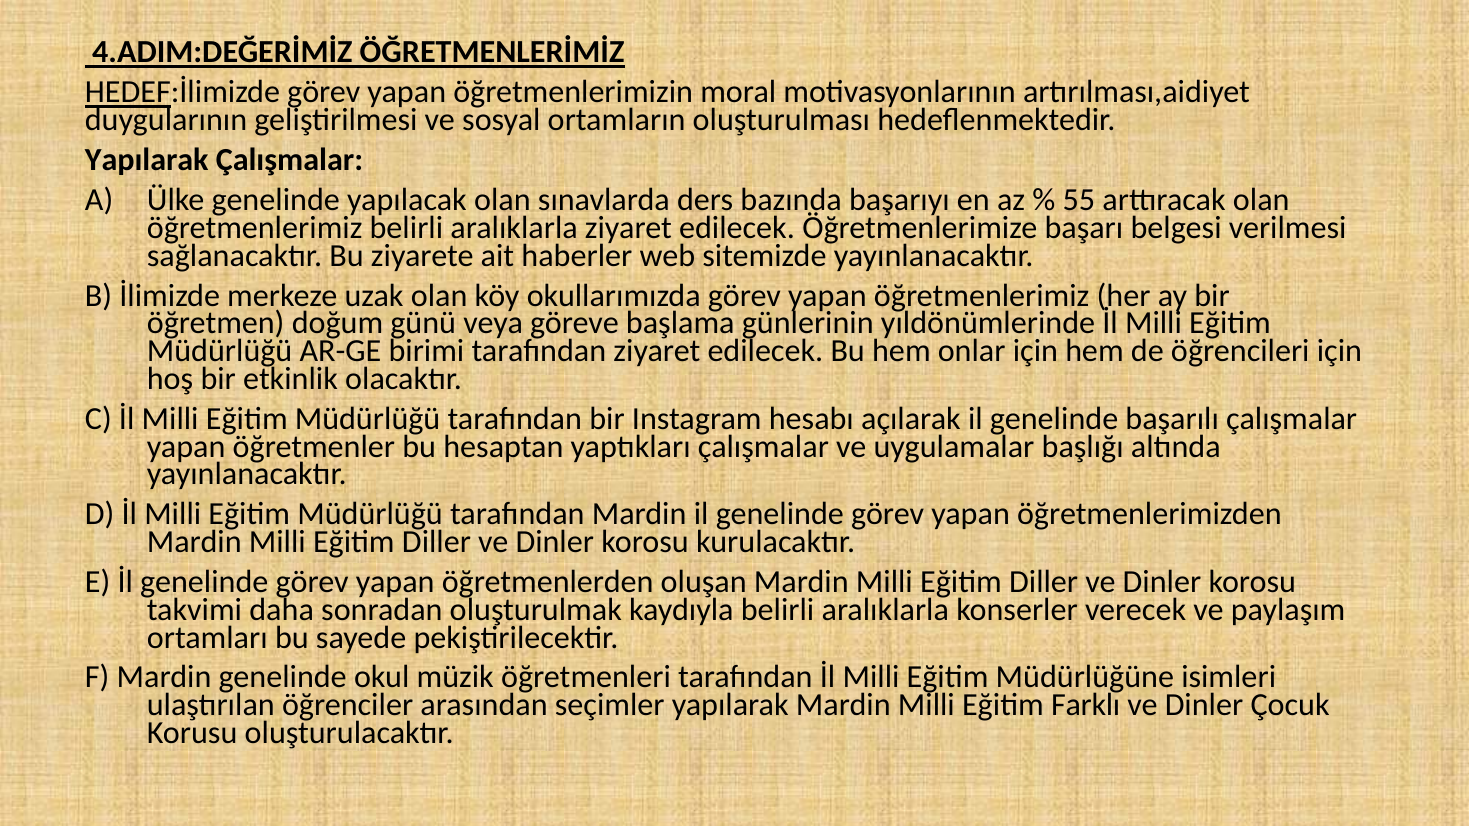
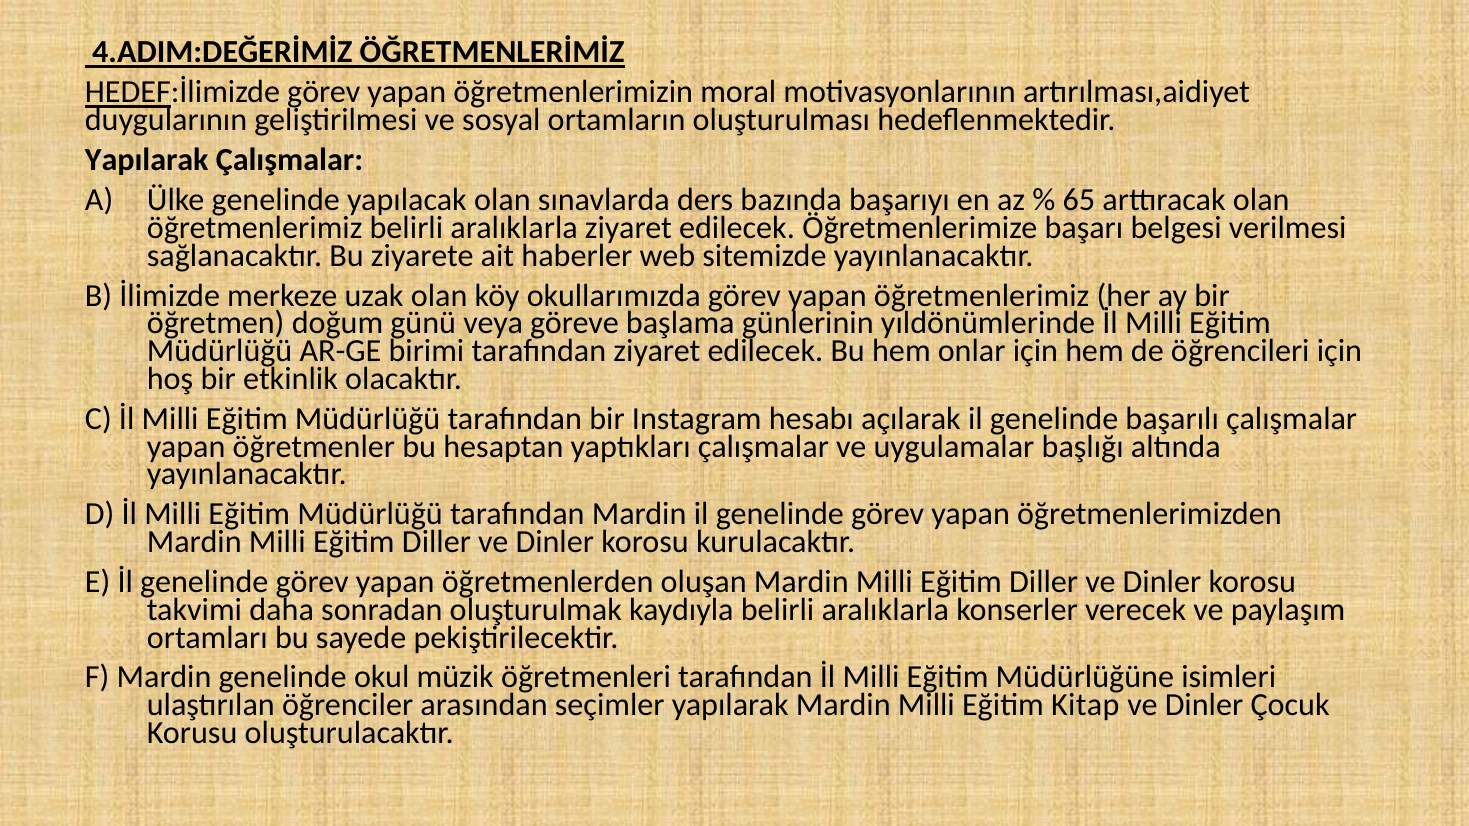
55: 55 -> 65 (1079, 200)
Farklı: Farklı -> Kitap (1085, 705)
